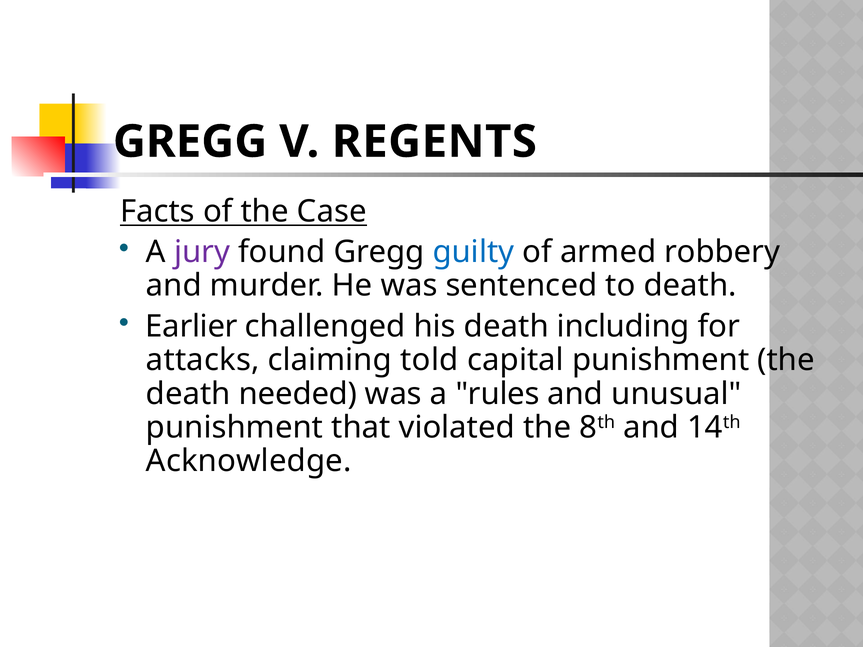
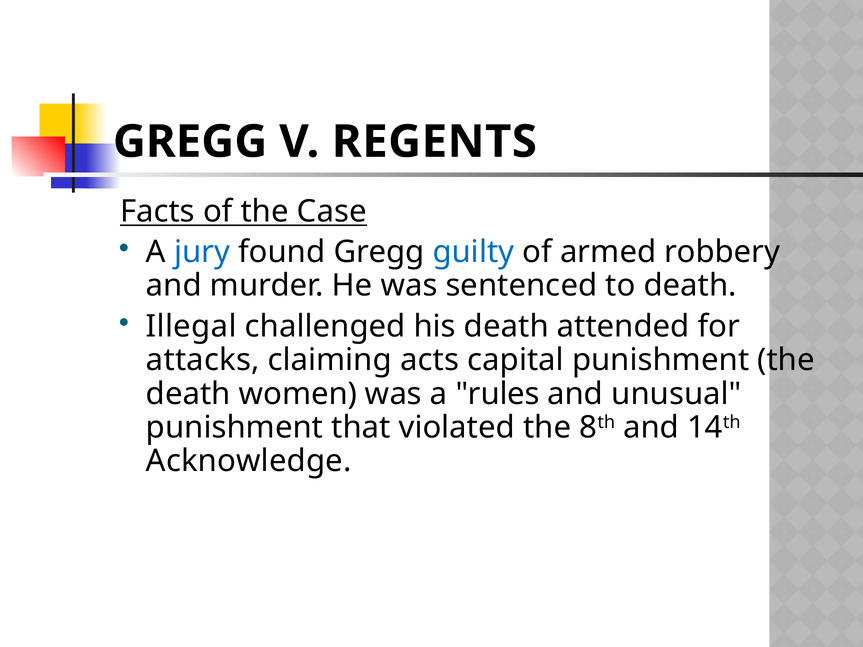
jury colour: purple -> blue (202, 252)
Earlier: Earlier -> Illegal (191, 327)
including: including -> attended (623, 327)
told: told -> acts (430, 360)
needed: needed -> women (298, 394)
